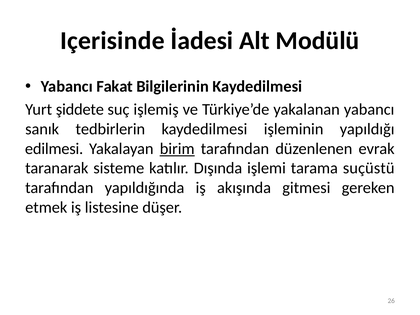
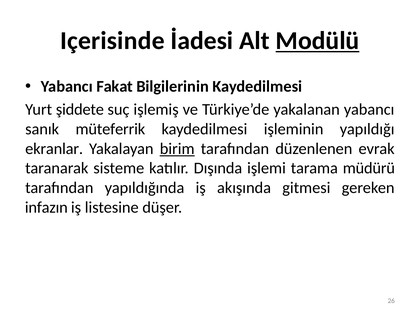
Modülü underline: none -> present (318, 41)
tedbirlerin: tedbirlerin -> müteferrik (110, 129)
edilmesi: edilmesi -> ekranlar (54, 149)
suçüstü: suçüstü -> müdürü (369, 168)
etmek: etmek -> infazın (46, 207)
